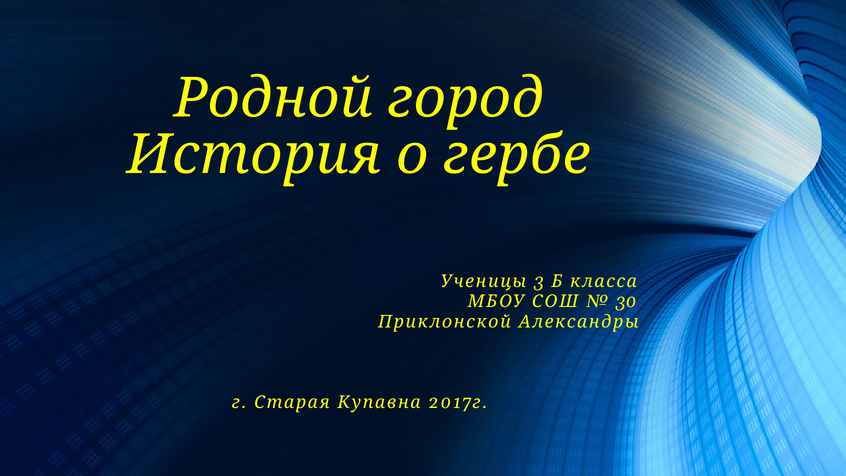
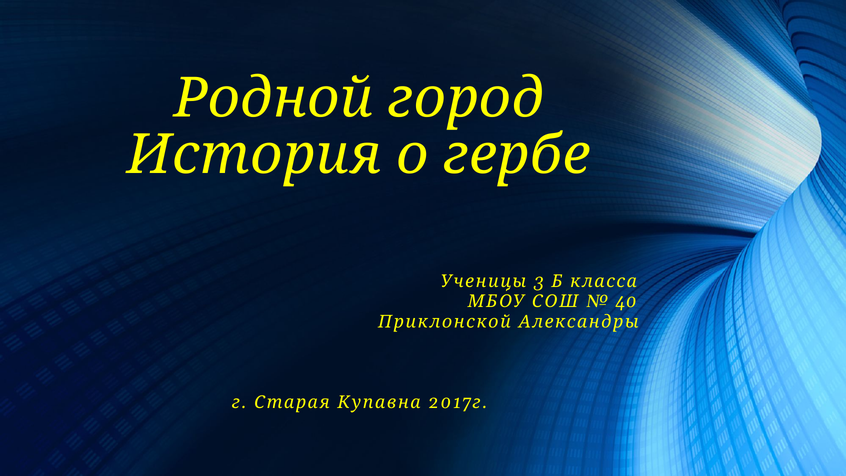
30: 30 -> 40 (626, 302)
